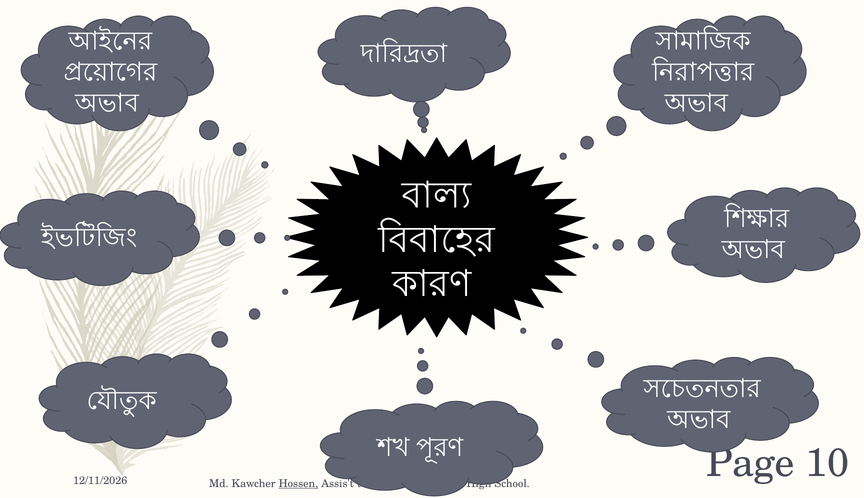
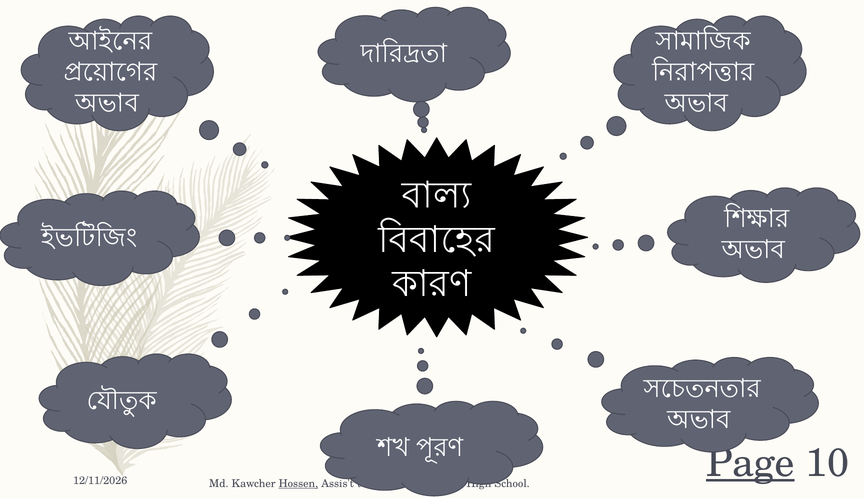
Page underline: none -> present (750, 464)
